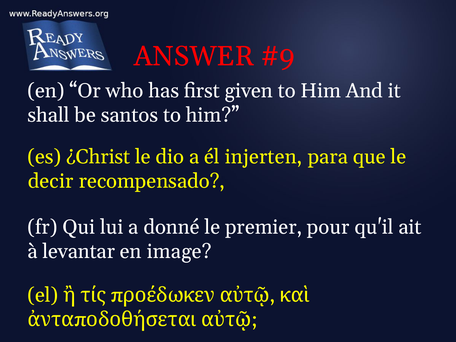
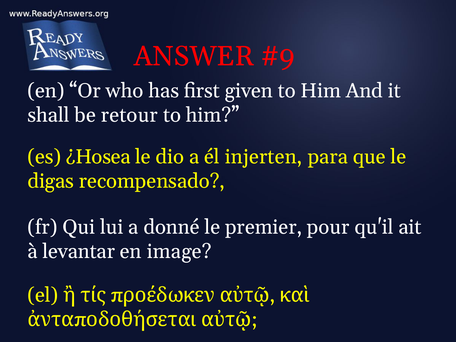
santos: santos -> retour (129, 115)
¿Christ: ¿Christ -> ¿Hosea (98, 157)
decir: decir -> digas (51, 181)
